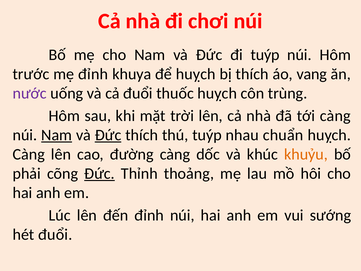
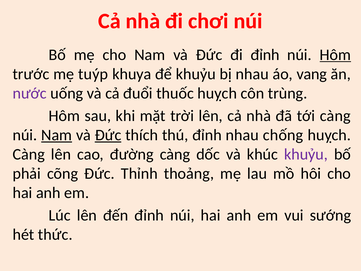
đi tuýp: tuýp -> đỉnh (265, 55)
Hôm underline: none -> present (335, 55)
mẹ đỉnh: đỉnh -> tuýp (93, 74)
để huỵch: huỵch -> khuỷu (196, 74)
bị thích: thích -> nhau (252, 74)
thú tuýp: tuýp -> đỉnh (207, 135)
chuẩn: chuẩn -> chống (283, 135)
khuỷu colour: orange -> purple (306, 154)
Đức underline: present -> none (100, 173)
hét đuổi: đuổi -> thức (55, 234)
